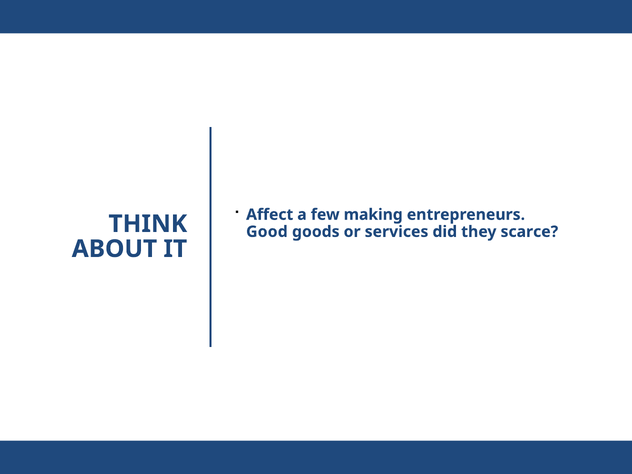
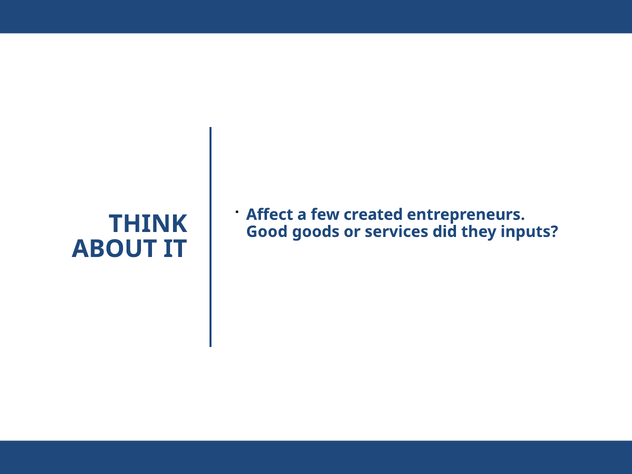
making: making -> created (373, 215)
scarce: scarce -> inputs (529, 232)
